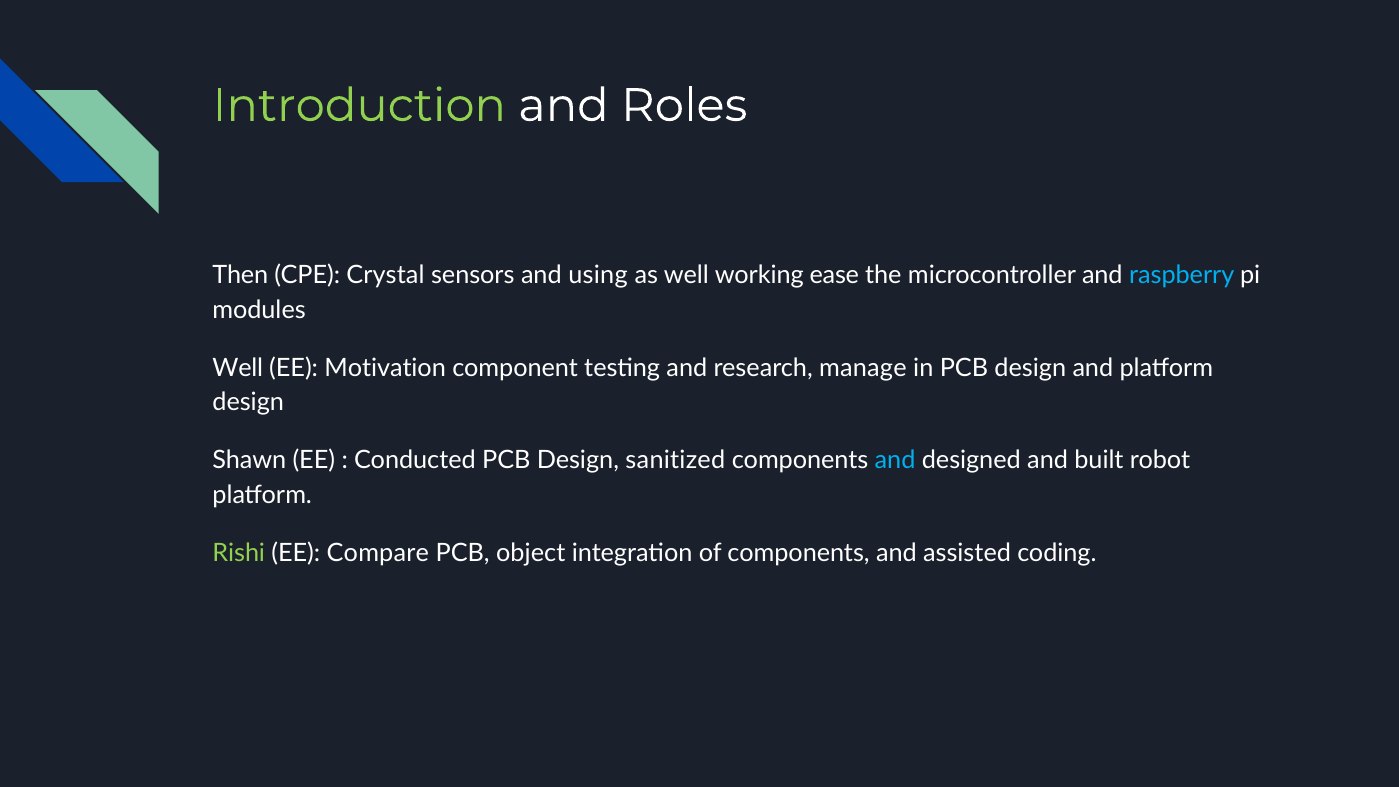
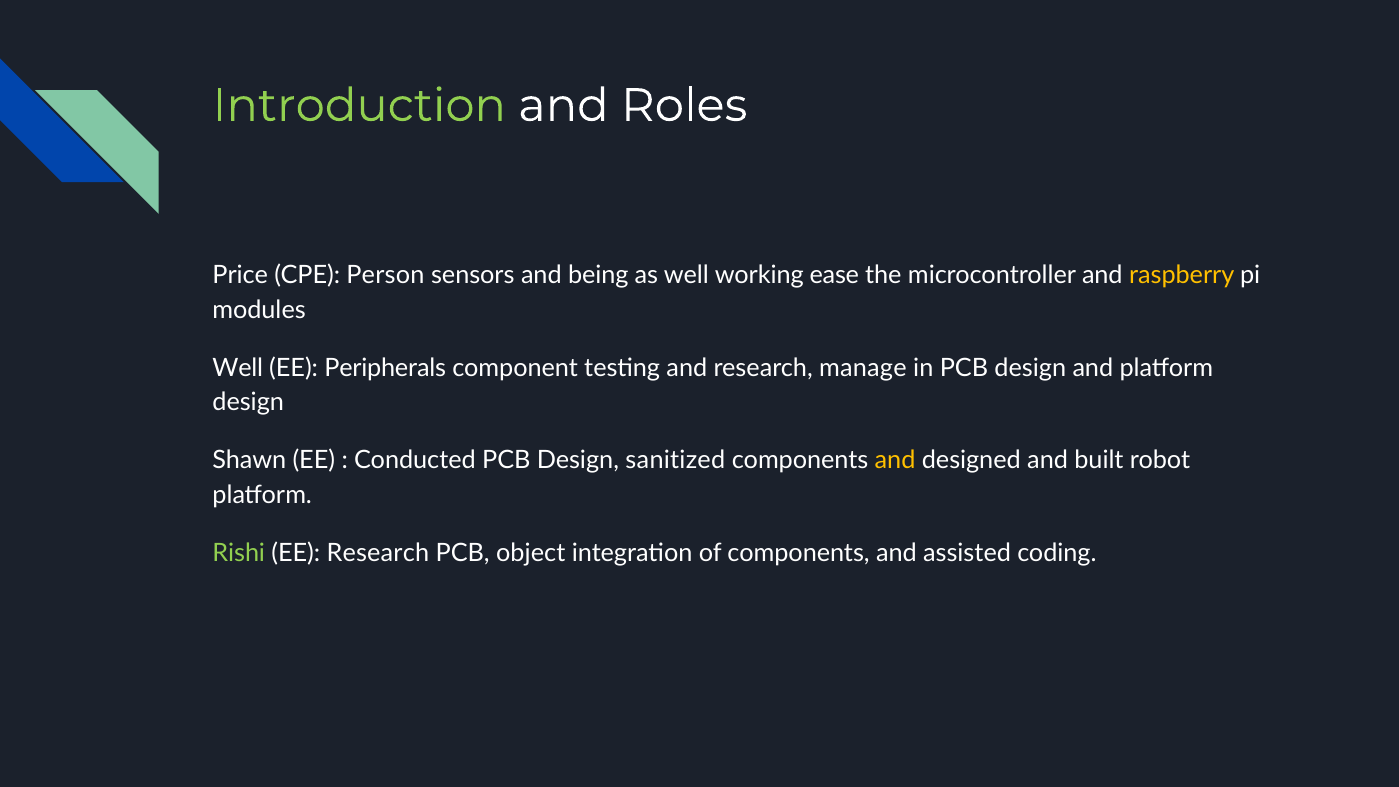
Then: Then -> Price (240, 275)
Crystal: Crystal -> Person (385, 275)
using: using -> being (598, 275)
raspberry colour: light blue -> yellow (1182, 275)
Motivation: Motivation -> Peripherals (385, 368)
and colour: light blue -> yellow (895, 461)
EE Compare: Compare -> Research (378, 553)
